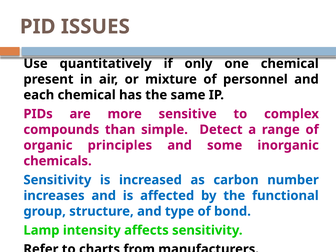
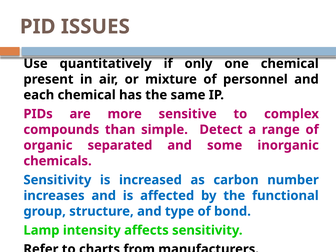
principles: principles -> separated (120, 145)
